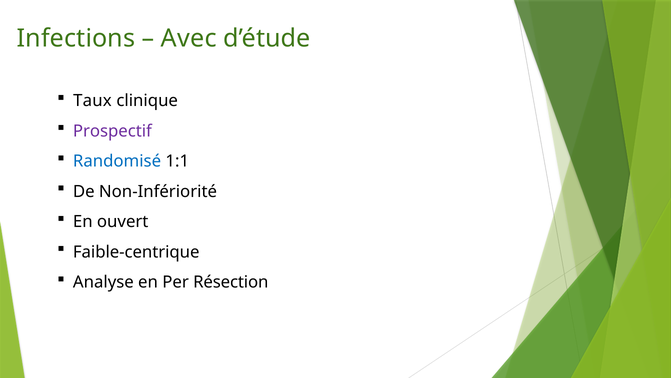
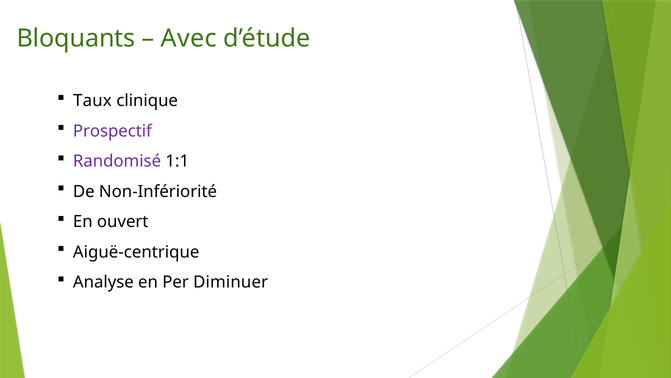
Infections: Infections -> Bloquants (76, 38)
Randomisé colour: blue -> purple (117, 161)
Faible-centrique: Faible-centrique -> Aiguë-centrique (136, 252)
Résection: Résection -> Diminuer (231, 282)
